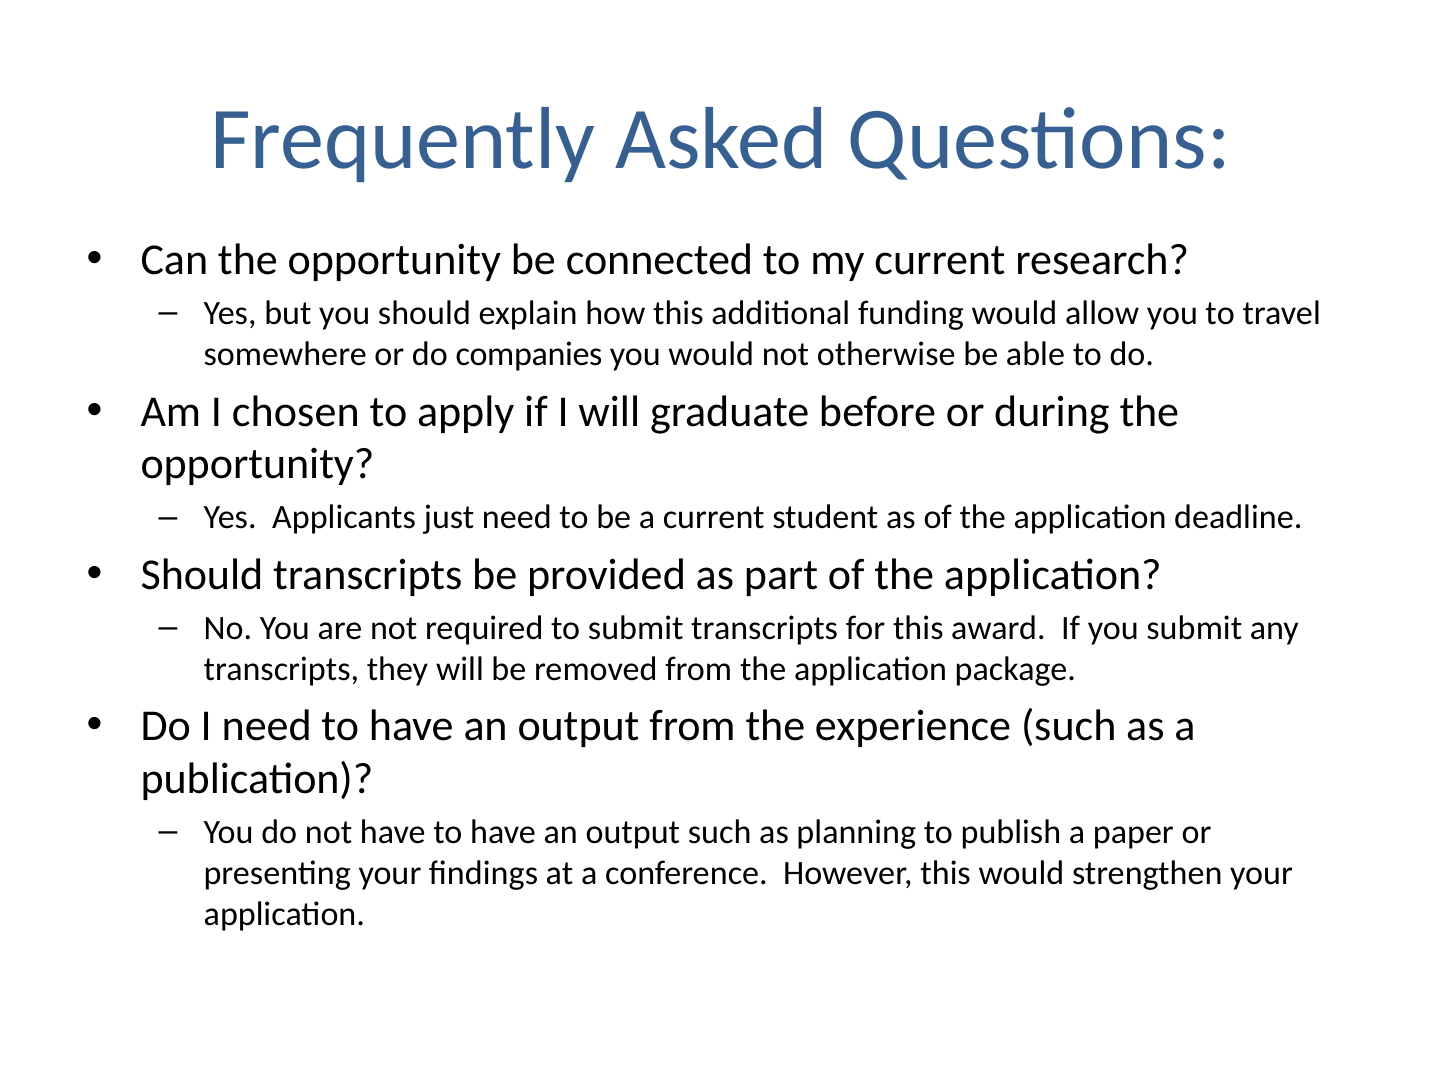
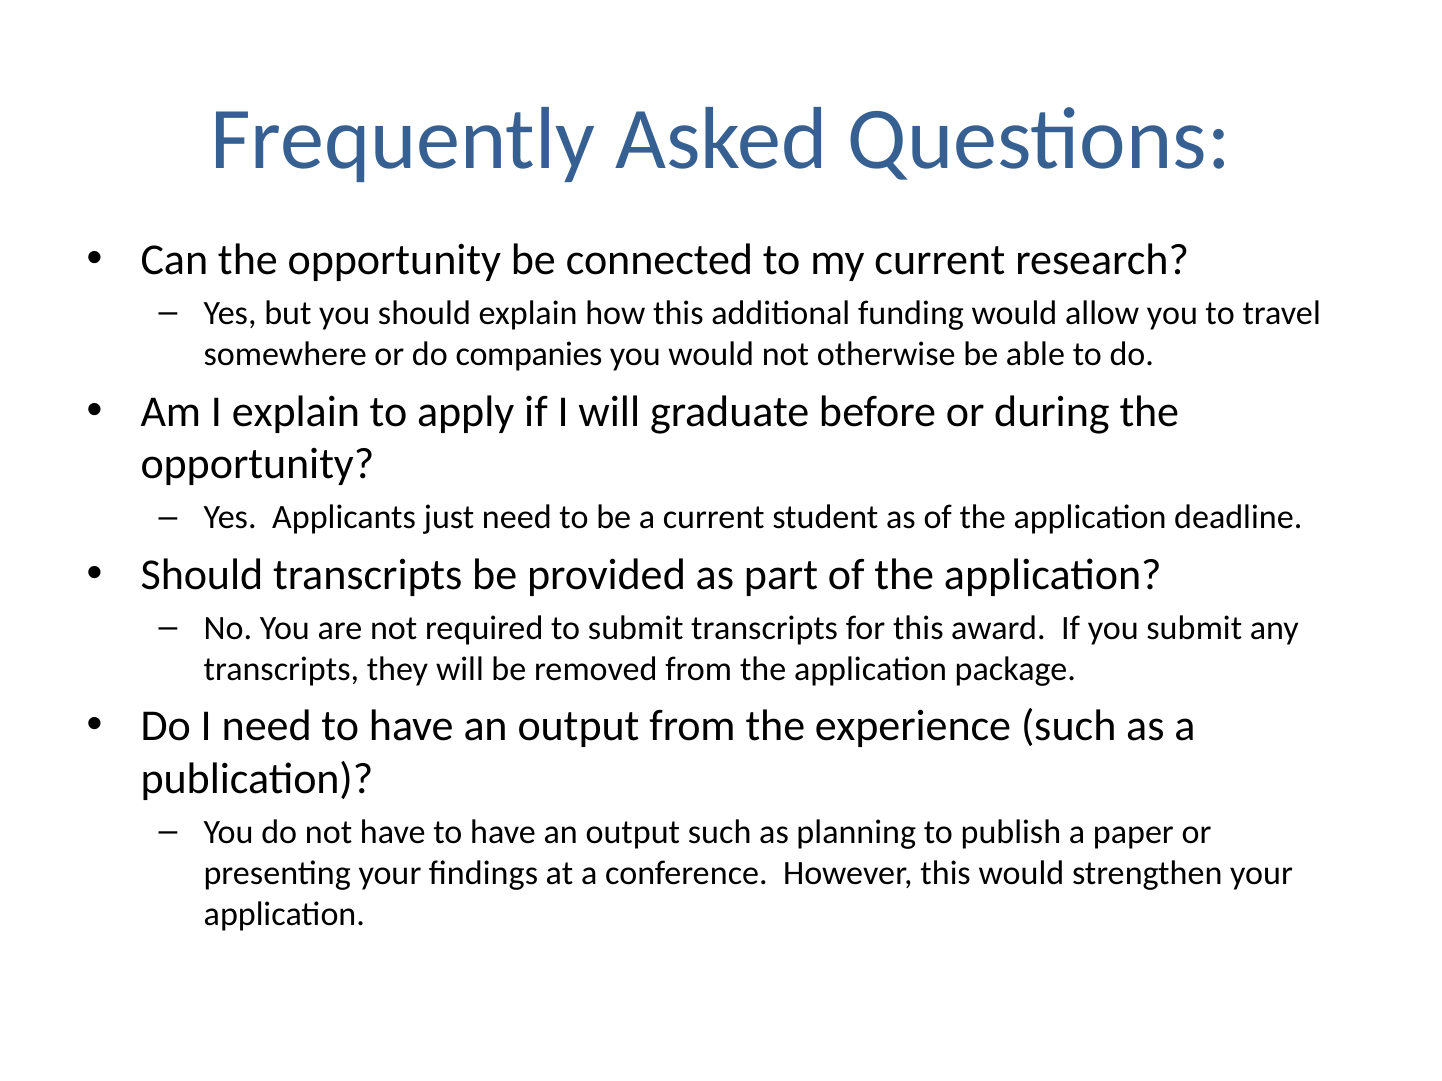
I chosen: chosen -> explain (296, 412)
